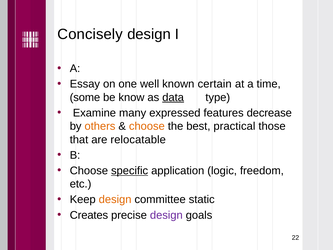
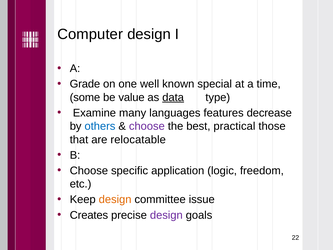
Concisely: Concisely -> Computer (90, 34)
Essay: Essay -> Grade (85, 84)
certain: certain -> special (215, 84)
know: know -> value (132, 97)
expressed: expressed -> languages (175, 113)
others colour: orange -> blue (100, 126)
choose colour: orange -> purple (147, 126)
specific underline: present -> none (130, 171)
static: static -> issue (202, 199)
